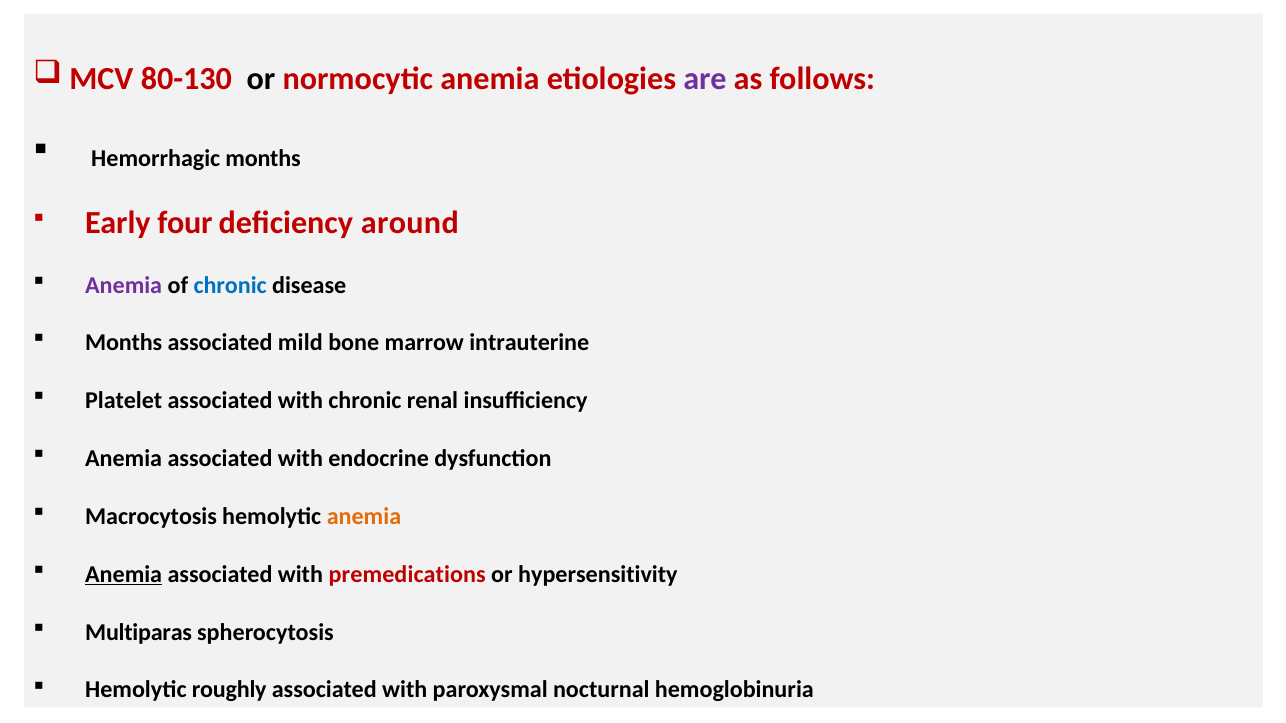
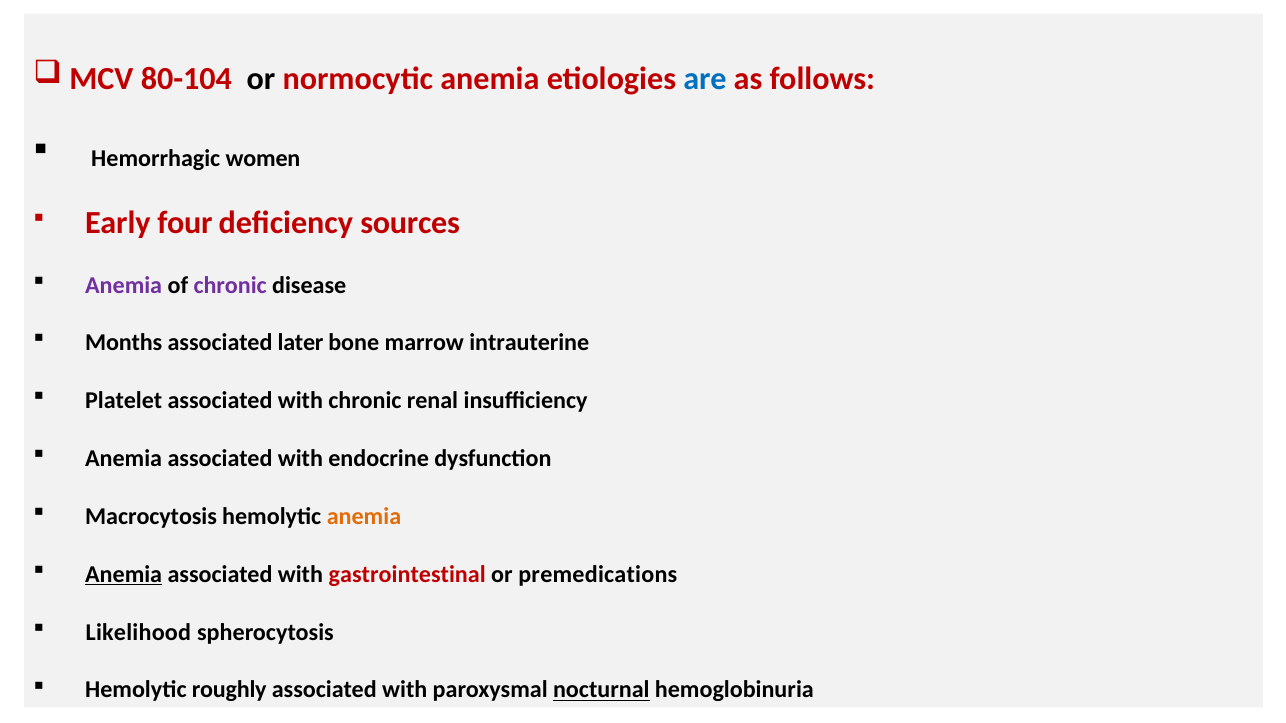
80-130: 80-130 -> 80-104 (186, 78)
are colour: purple -> blue (705, 78)
Hemorrhagic months: months -> women (263, 158)
around: around -> sources (410, 223)
chronic colour: blue -> purple (230, 285)
mild: mild -> later (301, 343)
premedications: premedications -> gastrointestinal (407, 575)
hypersensitivity: hypersensitivity -> premedications (598, 575)
Multiparas: Multiparas -> Likelihood (138, 632)
nocturnal underline: none -> present (601, 690)
